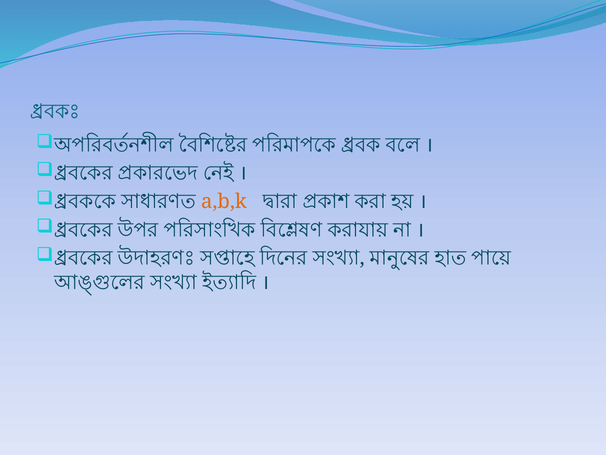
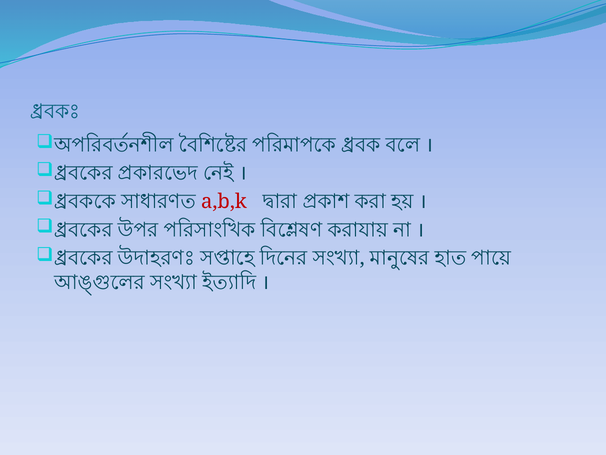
a,b,k colour: orange -> red (224, 201)
